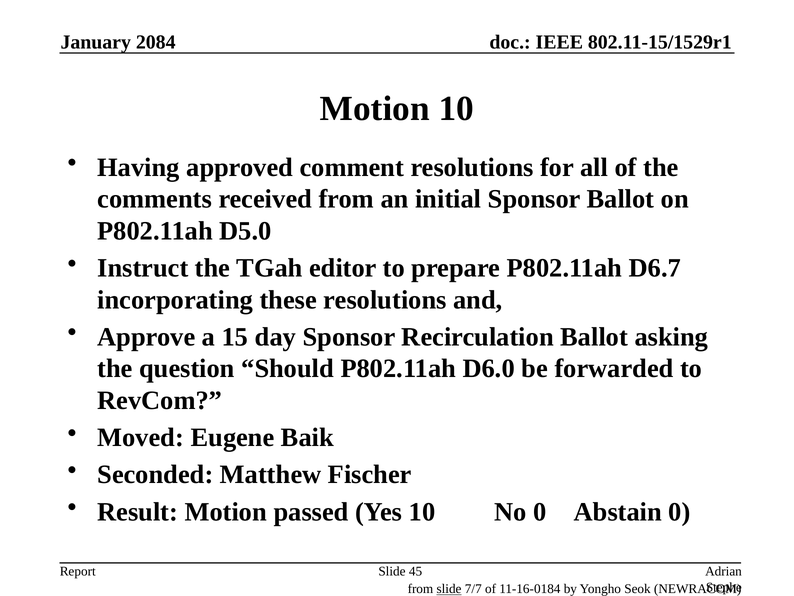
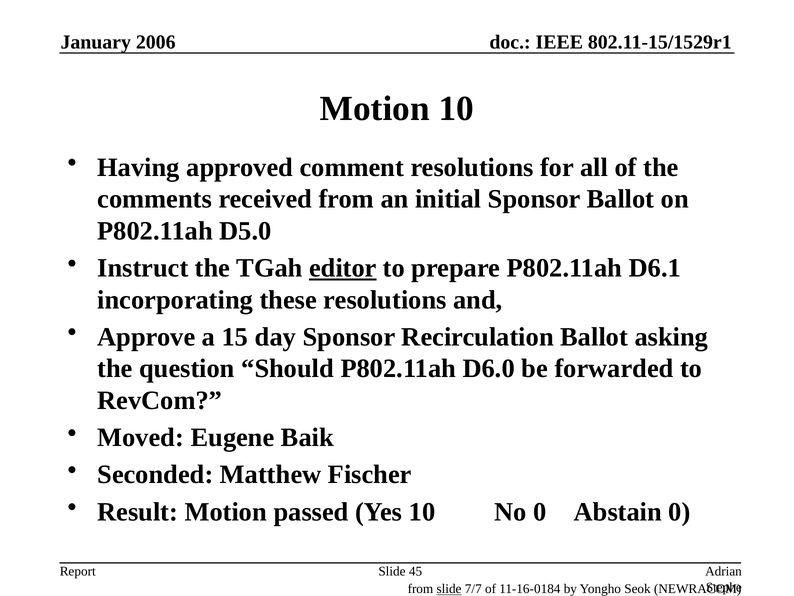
2084: 2084 -> 2006 (156, 42)
editor underline: none -> present (343, 268)
D6.7: D6.7 -> D6.1 (655, 268)
